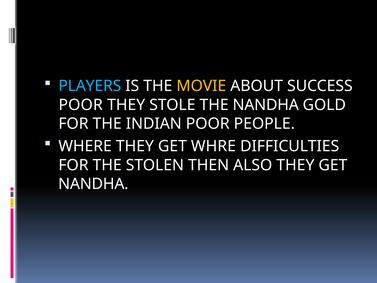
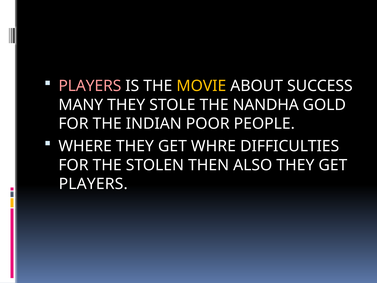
PLAYERS colour: light blue -> pink (90, 86)
POOR: POOR -> MANY (81, 105)
NANDHA: NANDHA -> PLAYERS (93, 184)
